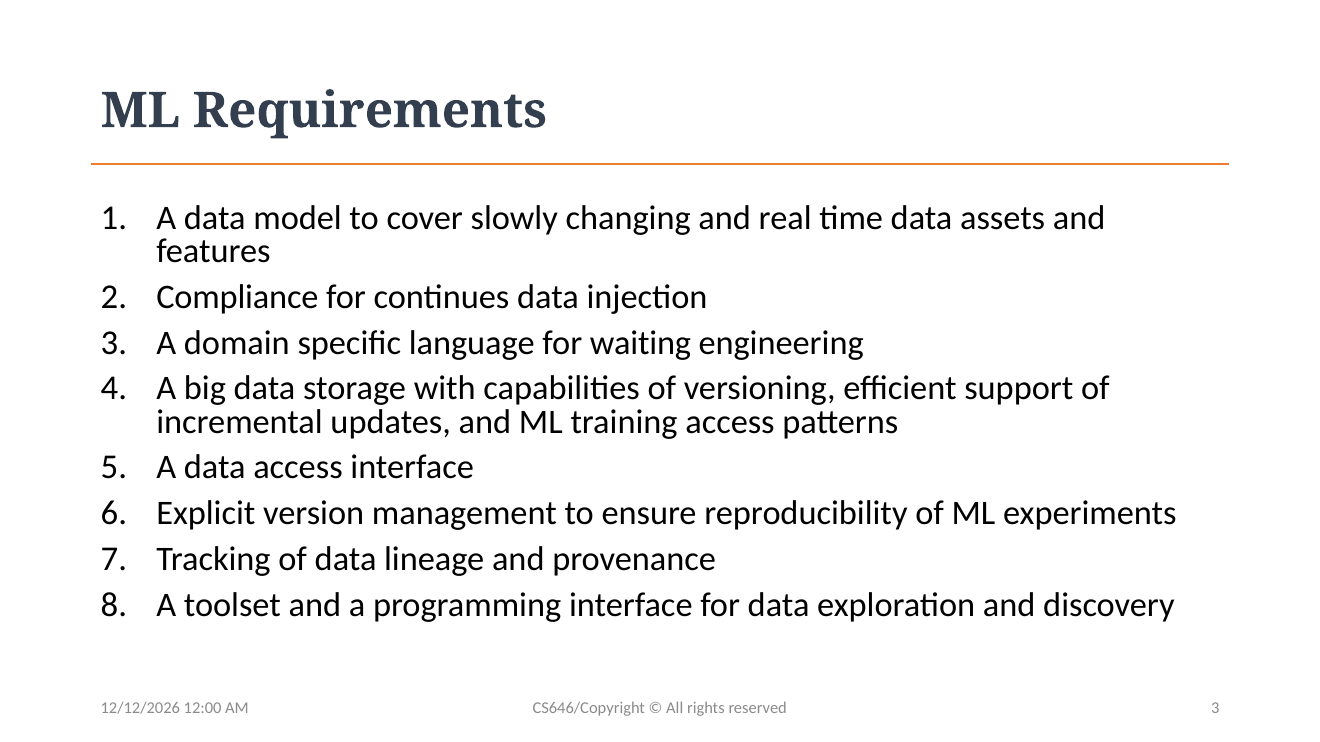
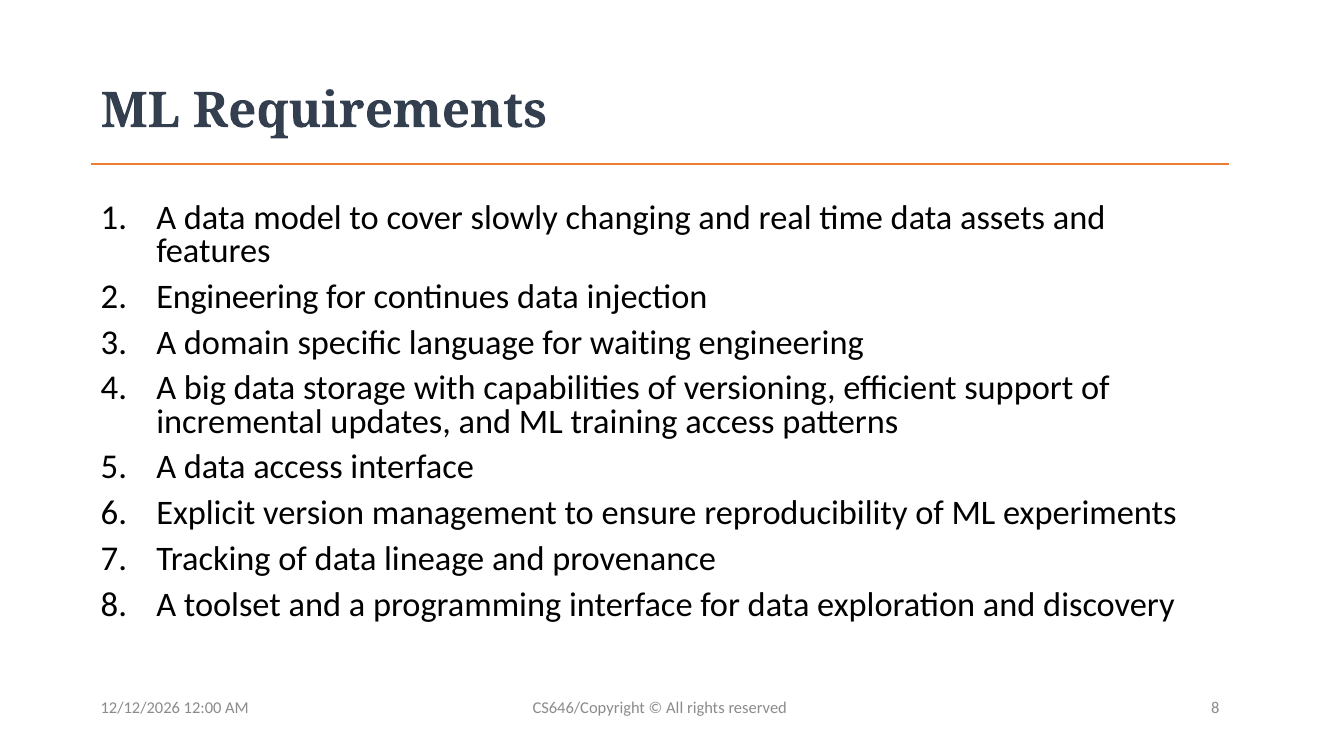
Compliance: Compliance -> Engineering (237, 297)
reserved 3: 3 -> 8 (1215, 709)
